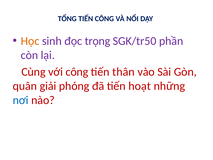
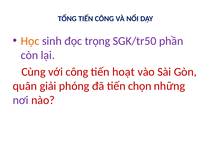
thân: thân -> hoạt (123, 72)
hoạt: hoạt -> chọn (140, 86)
nơi colour: blue -> purple (21, 100)
